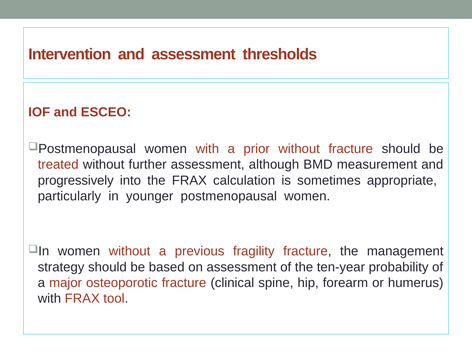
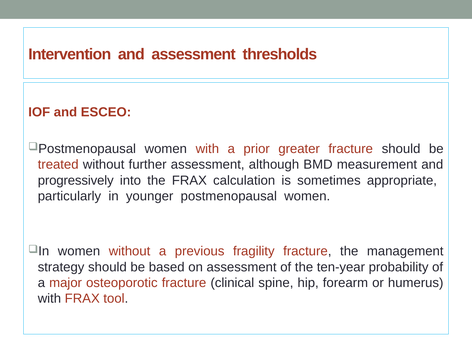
prior without: without -> greater (299, 149)
